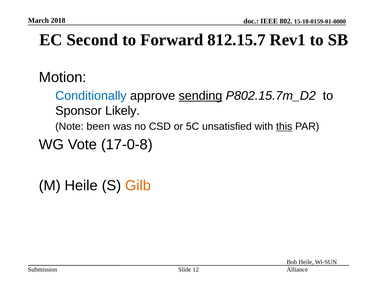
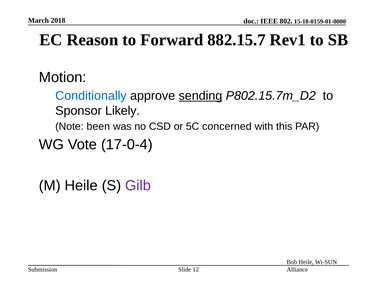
Second: Second -> Reason (92, 40)
812.15.7: 812.15.7 -> 882.15.7 (237, 40)
unsatisfied: unsatisfied -> concerned (227, 126)
this underline: present -> none (284, 126)
17-0-8: 17-0-8 -> 17-0-4 (127, 144)
Gilb colour: orange -> purple (138, 185)
